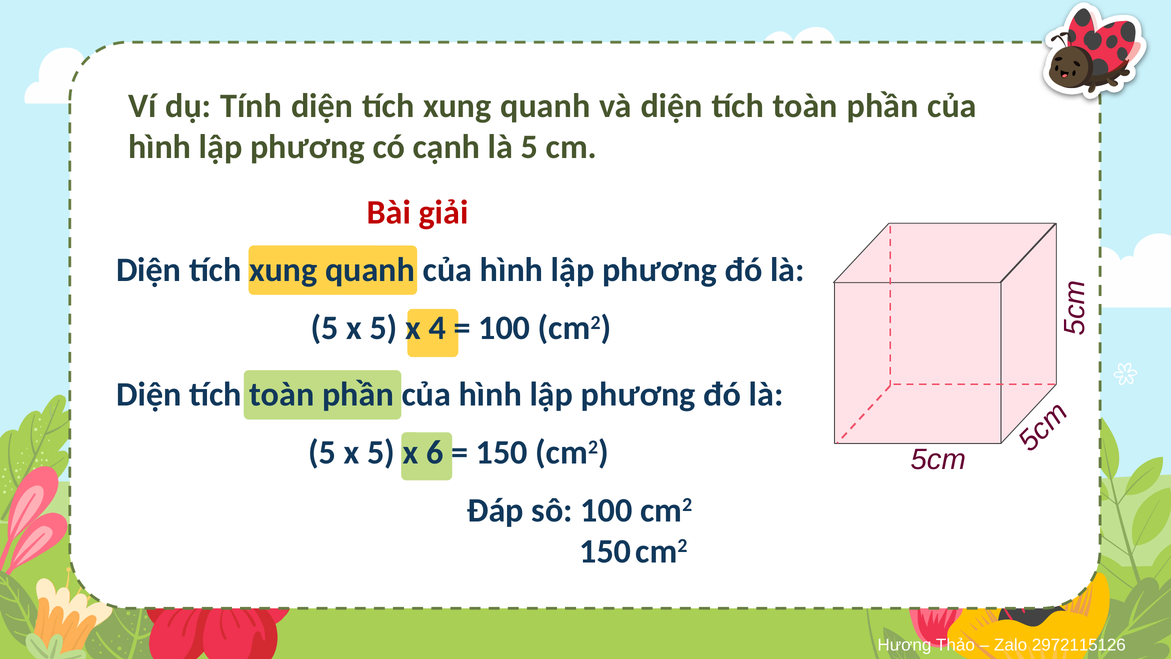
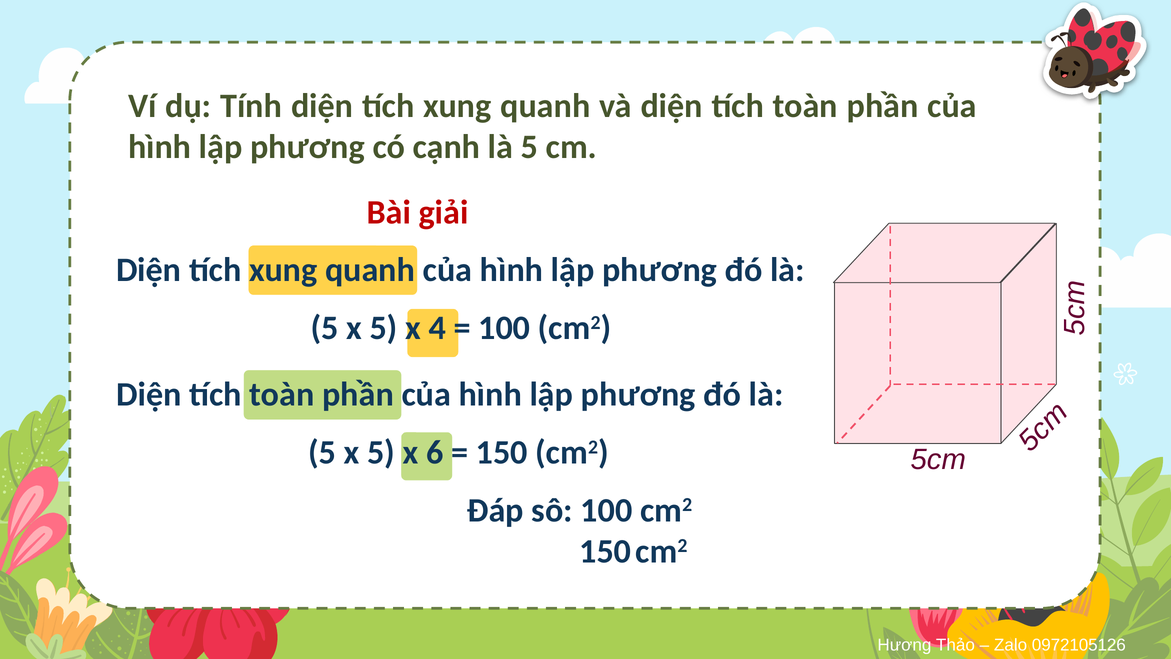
2972115126: 2972115126 -> 0972105126 (1079, 645)
